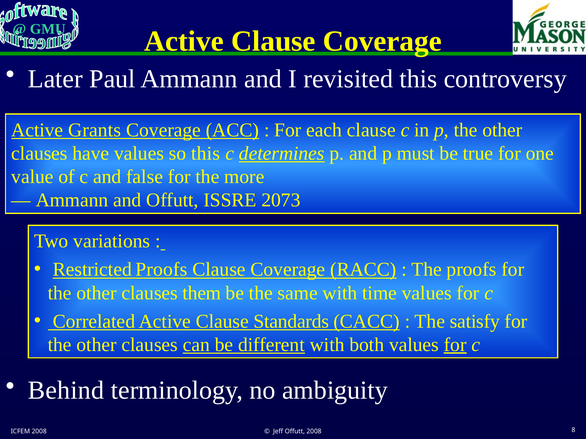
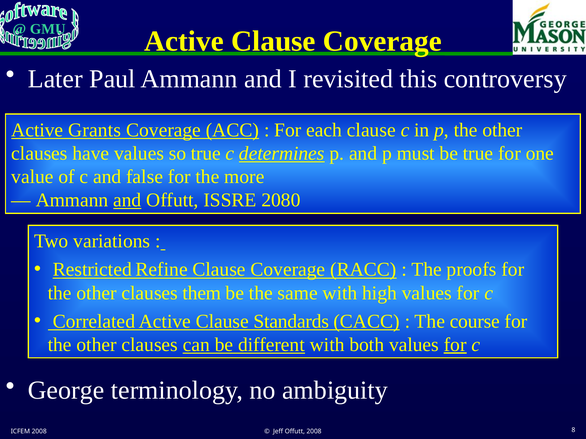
so this: this -> true (206, 154)
and underline: none -> present (127, 200)
2073: 2073 -> 2080 (281, 200)
Restricted Proofs: Proofs -> Refine (162, 270)
time: time -> high (380, 293)
satisfy: satisfy -> course (475, 322)
Behind: Behind -> George (66, 391)
